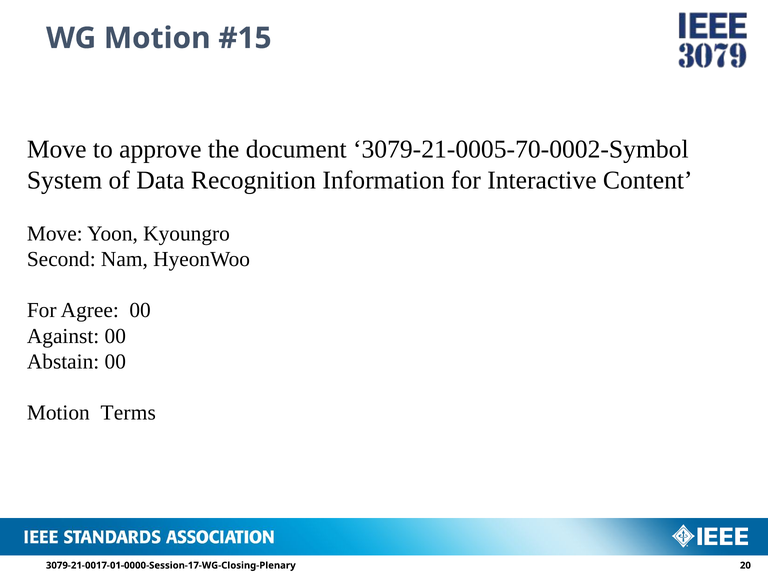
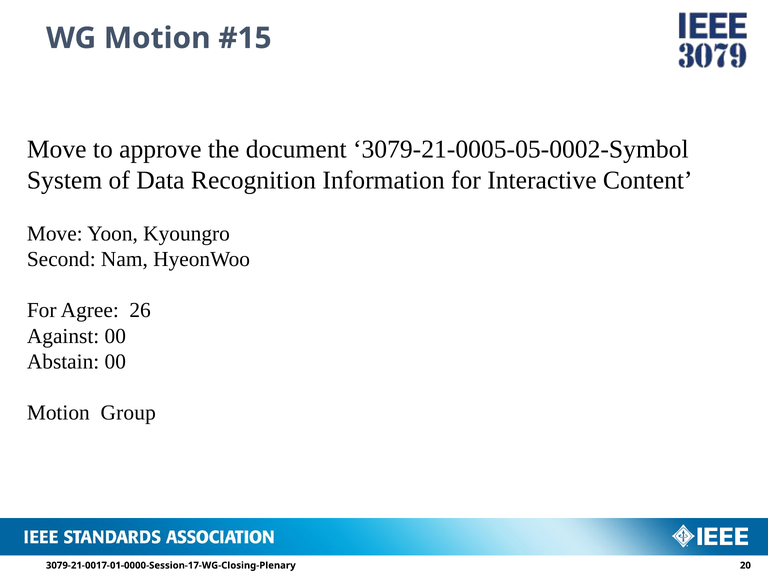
3079-21-0005-70-0002-Symbol: 3079-21-0005-70-0002-Symbol -> 3079-21-0005-05-0002-Symbol (521, 149)
Agree 00: 00 -> 26 (140, 310)
Terms: Terms -> Group (128, 413)
